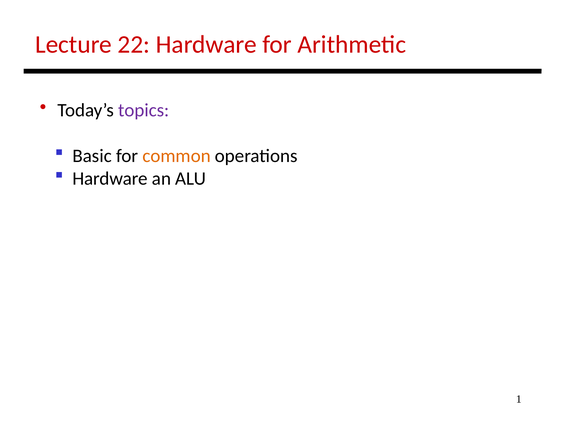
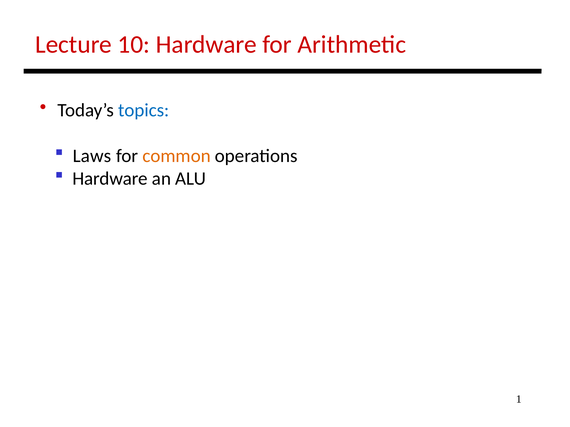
22: 22 -> 10 (134, 45)
topics colour: purple -> blue (144, 111)
Basic: Basic -> Laws (92, 156)
